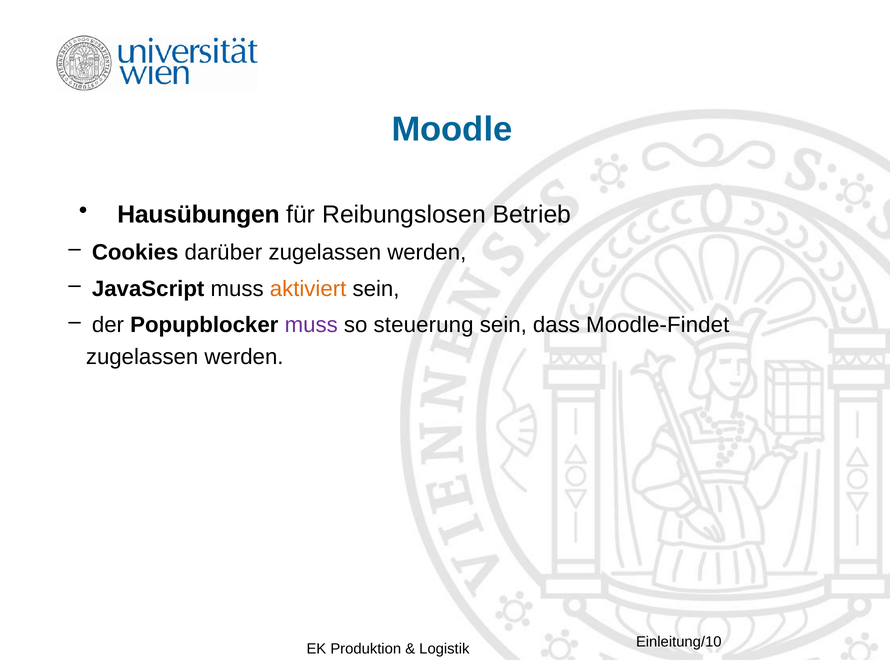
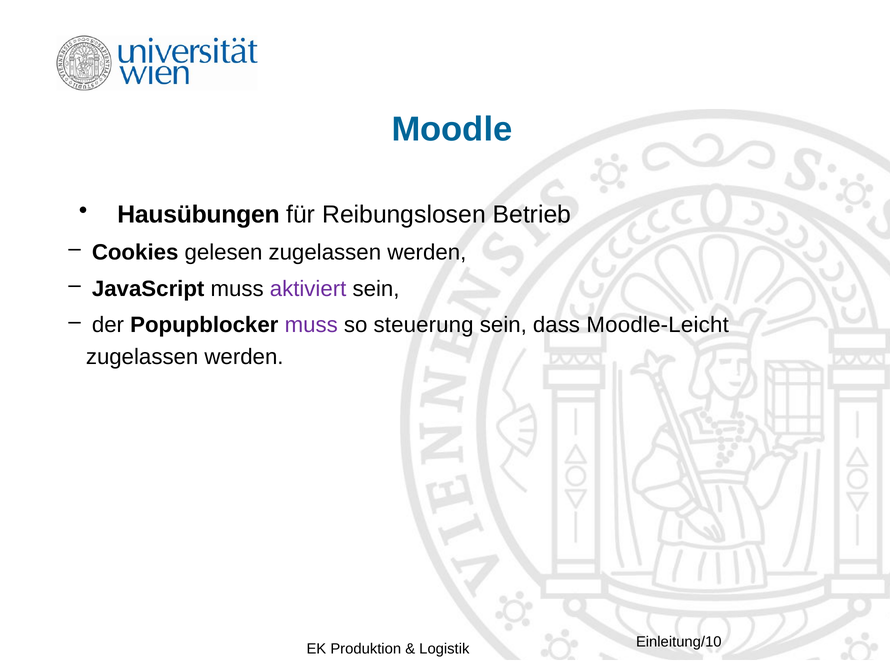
darüber: darüber -> gelesen (223, 252)
aktiviert colour: orange -> purple (308, 289)
Moodle-Findet: Moodle-Findet -> Moodle-Leicht (658, 325)
